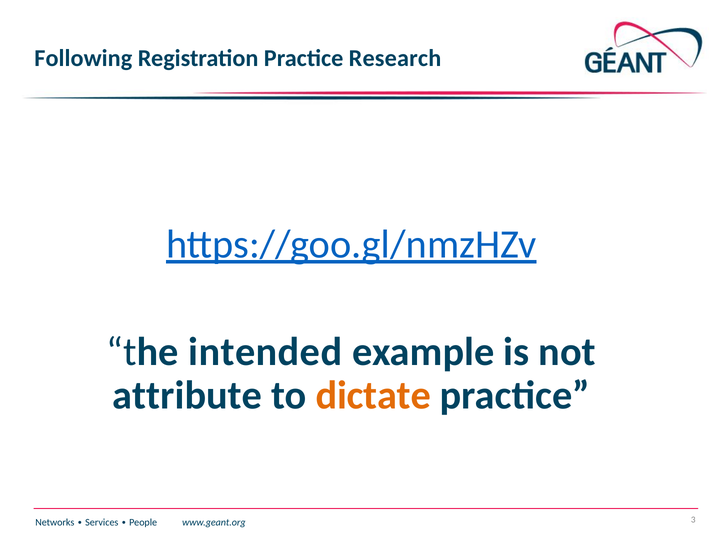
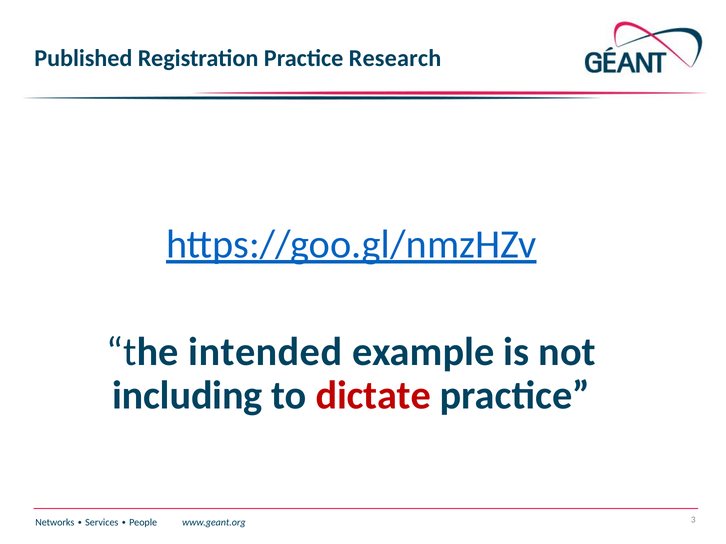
Following: Following -> Published (83, 58)
attribute: attribute -> including (187, 396)
dictate colour: orange -> red (373, 396)
